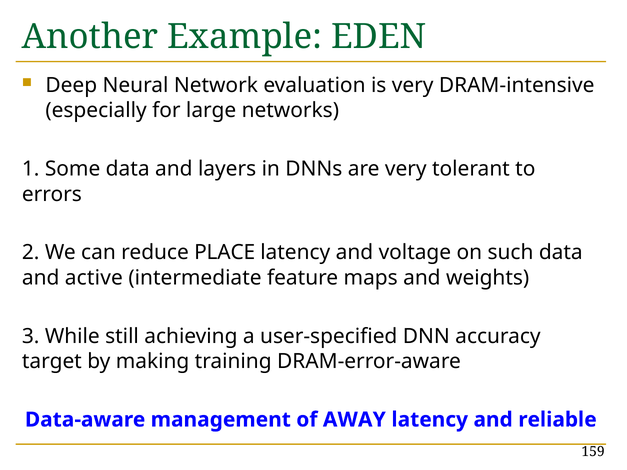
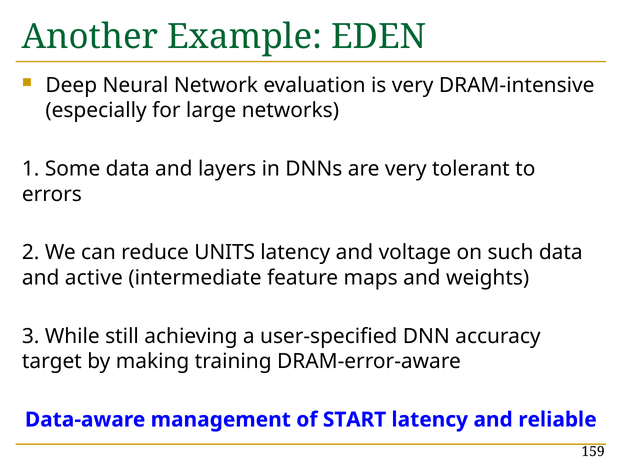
PLACE: PLACE -> UNITS (225, 253)
AWAY: AWAY -> START (355, 420)
